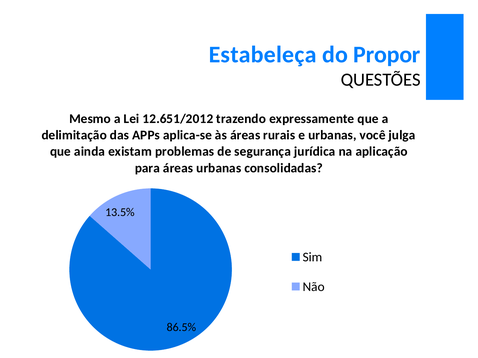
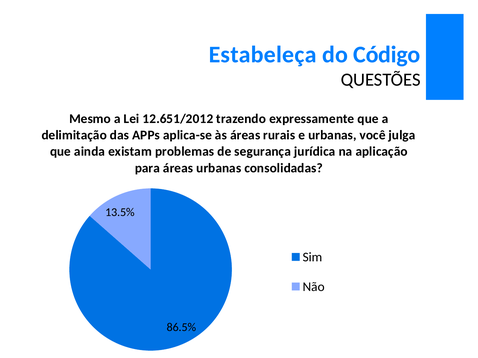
Propor: Propor -> Código (387, 55)
